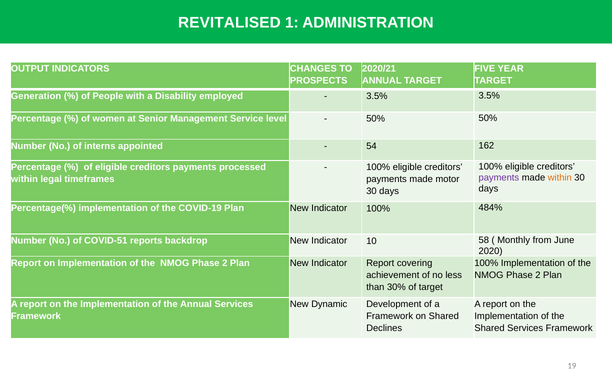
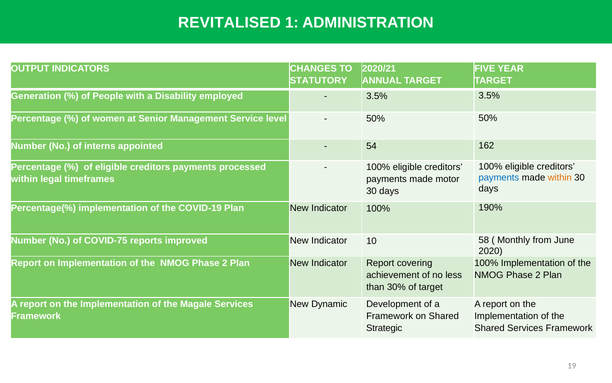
PROSPECTS: PROSPECTS -> STATUTORY (319, 81)
payments colour: purple -> blue (499, 177)
484%: 484% -> 190% (491, 207)
COVID-51: COVID-51 -> COVID-75 (106, 241)
backdrop: backdrop -> improved (186, 241)
the Annual: Annual -> Magale (196, 304)
Declines: Declines -> Strategic (384, 328)
